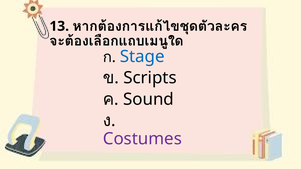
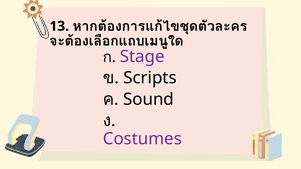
Stage colour: blue -> purple (142, 57)
